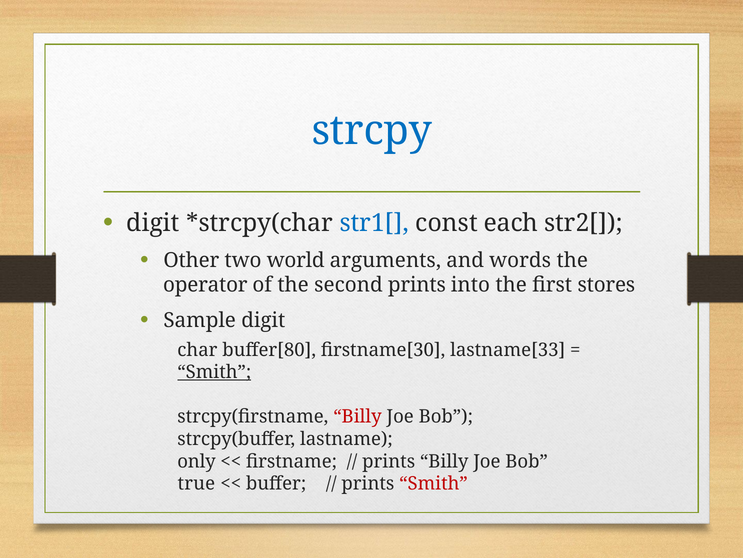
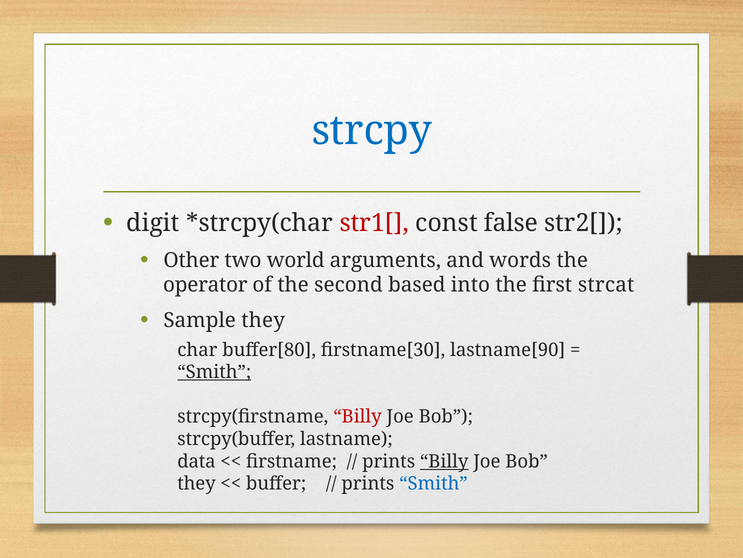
str1[ colour: blue -> red (374, 223)
each: each -> false (511, 223)
second prints: prints -> based (417, 285)
stores: stores -> strcat (606, 285)
Sample digit: digit -> they (263, 320)
lastname[33: lastname[33 -> lastname[90 (508, 349)
only: only -> data (197, 461)
Billy underline: none -> present (444, 461)
true: true -> they (197, 483)
Smith colour: red -> blue (434, 483)
